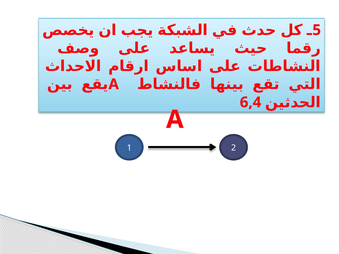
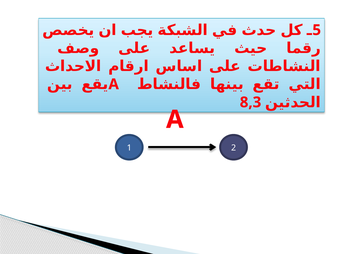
6,4: 6,4 -> 8,3 (251, 102)
